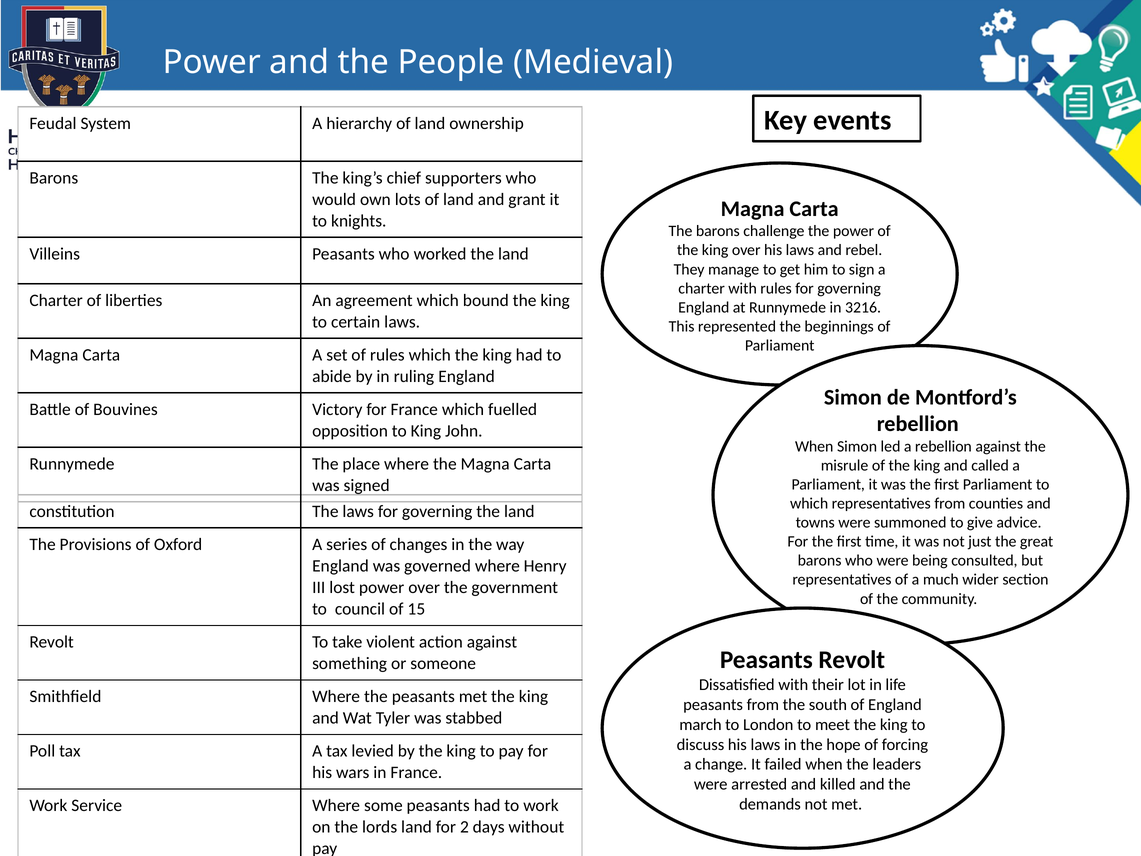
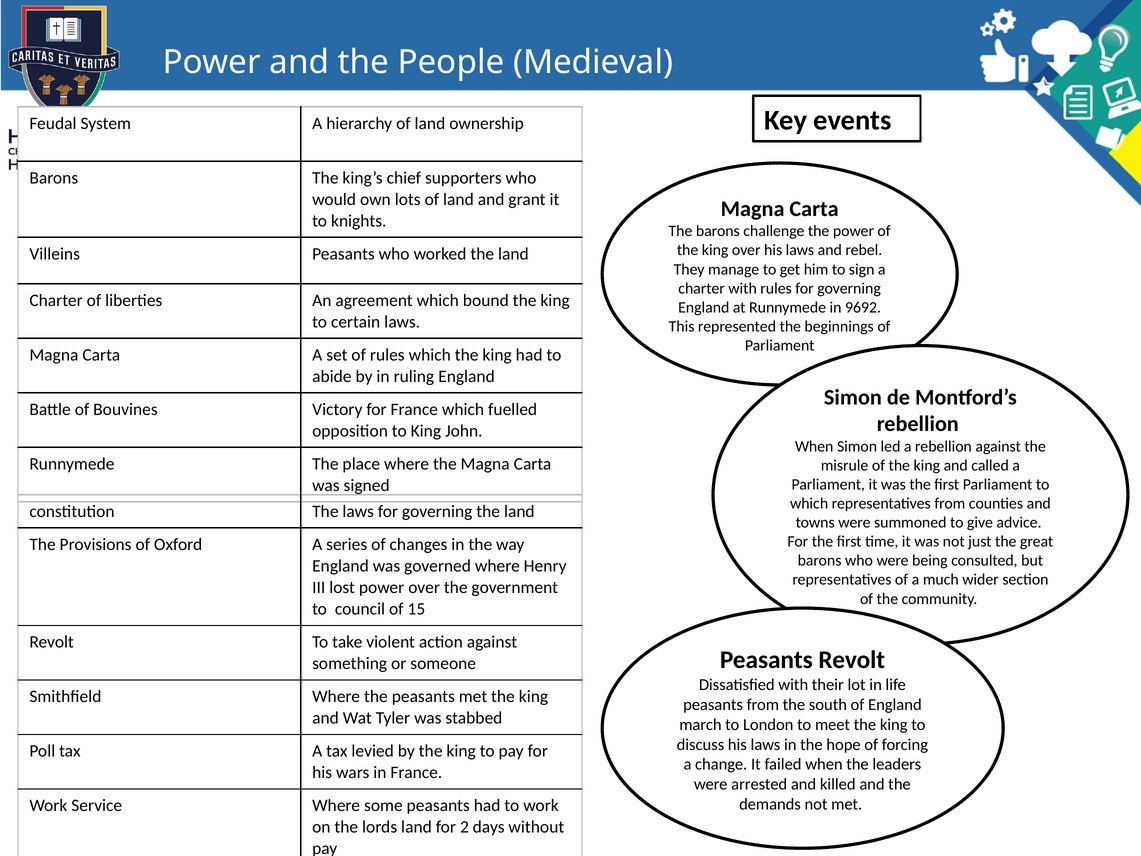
3216: 3216 -> 9692 (863, 307)
